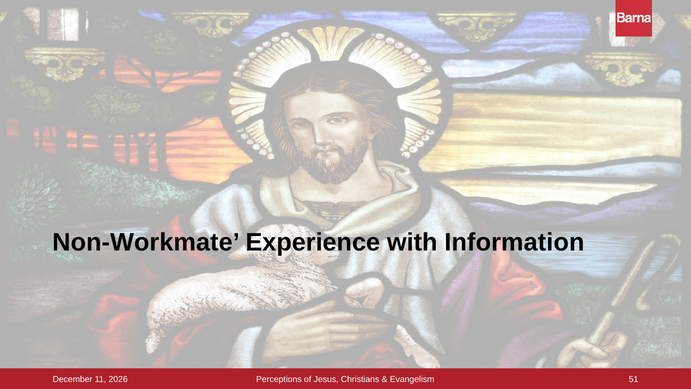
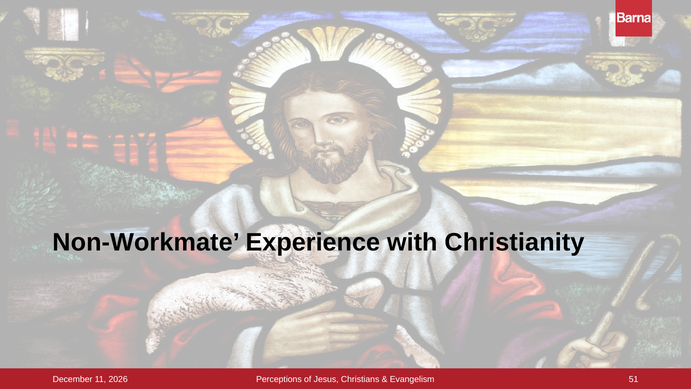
Information: Information -> Christianity (514, 242)
